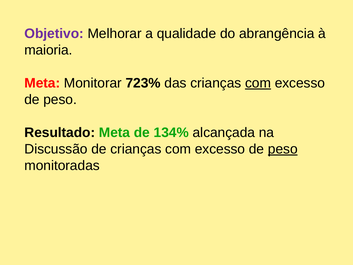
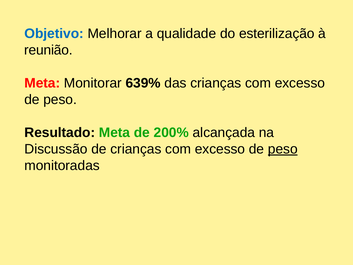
Objetivo colour: purple -> blue (54, 34)
abrangência: abrangência -> esterilização (277, 34)
maioria: maioria -> reunião (48, 50)
723%: 723% -> 639% (143, 83)
com underline: present -> none (258, 83)
134%: 134% -> 200% (171, 132)
